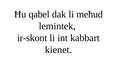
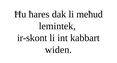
qabel: qabel -> ħares (39, 14)
kienet: kienet -> widen (58, 50)
